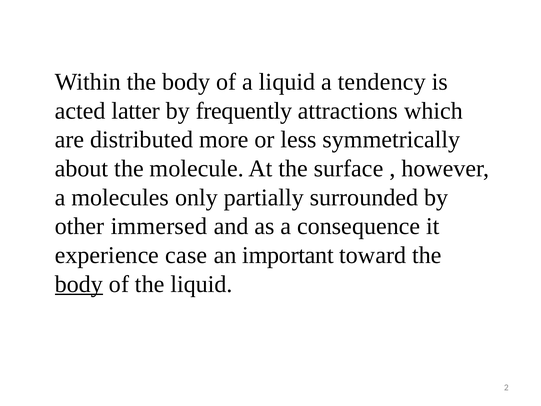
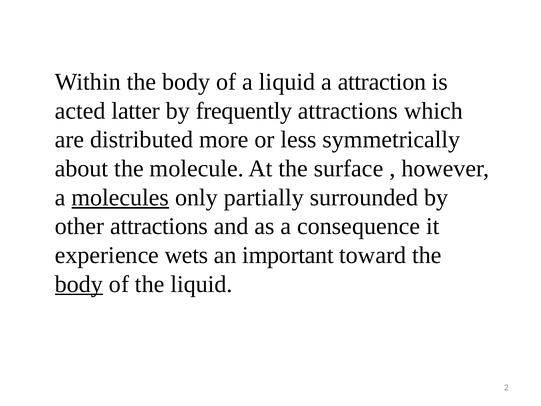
tendency: tendency -> attraction (382, 82)
molecules underline: none -> present (120, 197)
other immersed: immersed -> attractions (159, 226)
case: case -> wets (187, 255)
